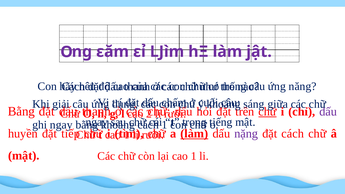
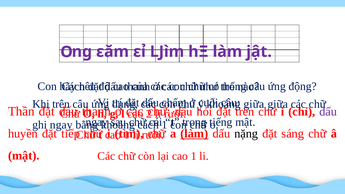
năng: năng -> động (303, 86)
Khi giải: giải -> trên (61, 104)
sáng: sáng -> giữa (254, 104)
Bằng: Bằng -> Thần (21, 111)
chữ underline: present -> none (268, 112)
nặng colour: purple -> black (246, 134)
đặt cách: cách -> sáng (293, 134)
